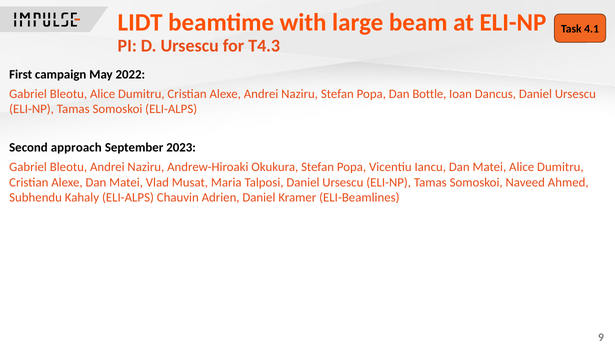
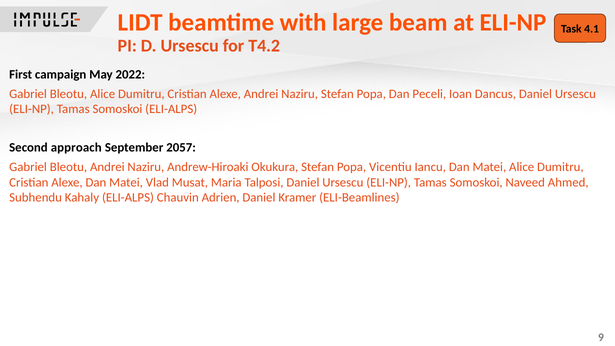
T4.3: T4.3 -> T4.2 (264, 46)
Bottle: Bottle -> Peceli (429, 94)
2023: 2023 -> 2057 (181, 148)
